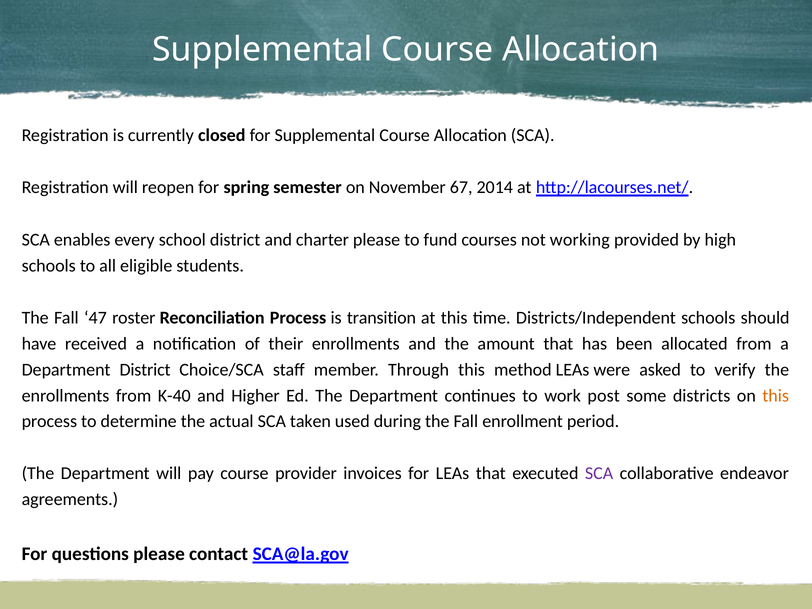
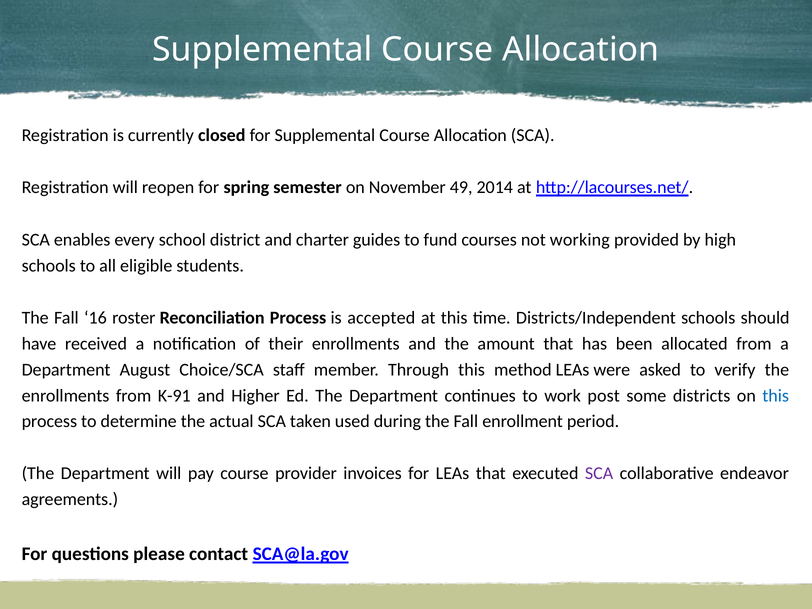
67: 67 -> 49 (461, 187)
charter please: please -> guides (377, 240)
47: 47 -> 16 (95, 318)
transition: transition -> accepted (381, 318)
Department District: District -> August (145, 370)
K-40: K-40 -> K-91 (174, 396)
this colour: orange -> blue (776, 396)
